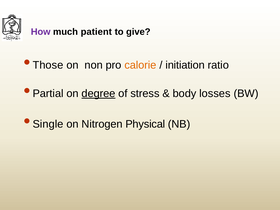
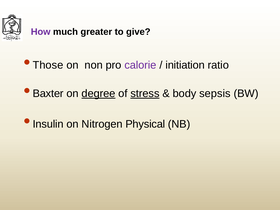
patient: patient -> greater (96, 32)
calorie colour: orange -> purple (140, 65)
Partial: Partial -> Baxter (48, 94)
stress underline: none -> present (145, 94)
losses: losses -> sepsis (215, 94)
Single: Single -> Insulin (48, 124)
